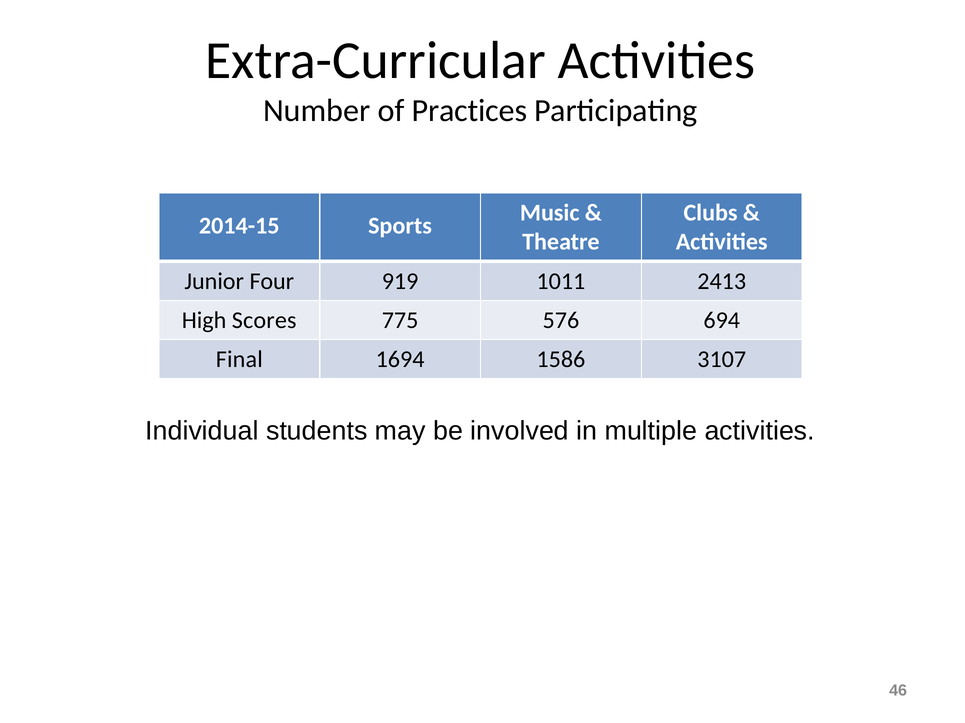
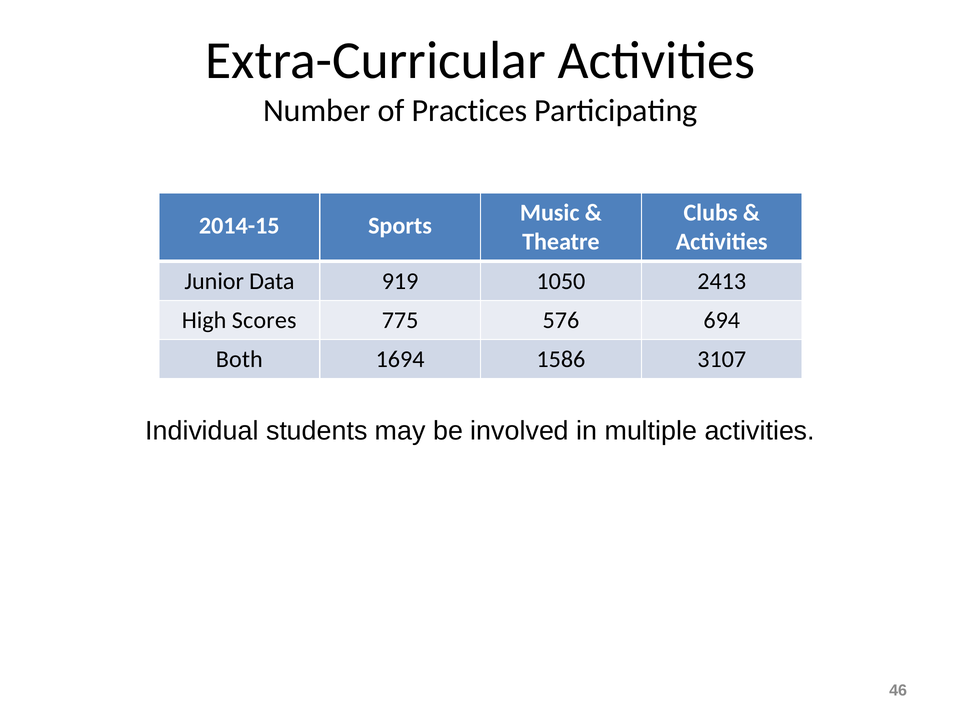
Four: Four -> Data (272, 281)
1011: 1011 -> 1050 (561, 281)
Final: Final -> Both (239, 360)
